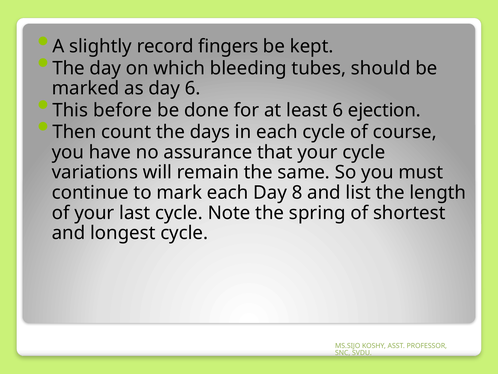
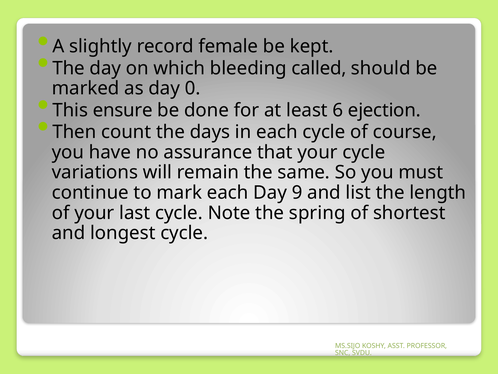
fingers: fingers -> female (228, 46)
tubes: tubes -> called (319, 68)
day 6: 6 -> 0 (193, 88)
before: before -> ensure (123, 110)
8: 8 -> 9 (297, 192)
